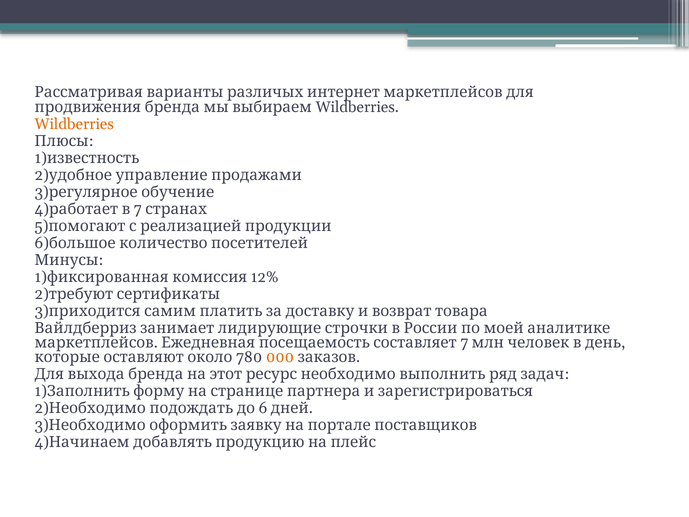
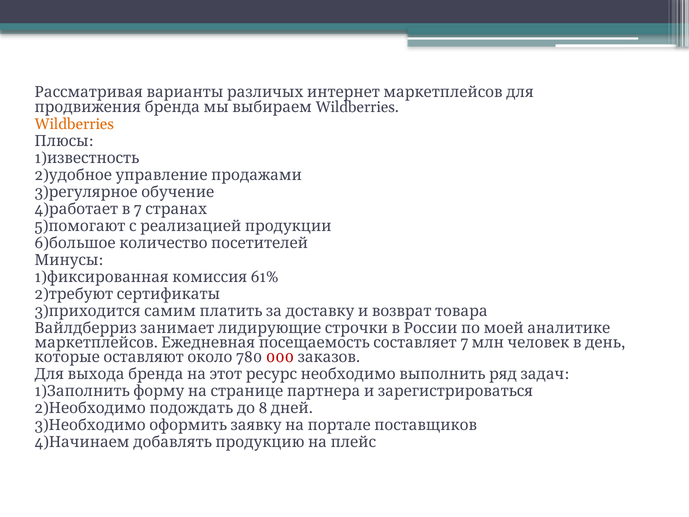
12%: 12% -> 61% (265, 277)
000 colour: orange -> red (280, 357)
6: 6 -> 8 (263, 408)
